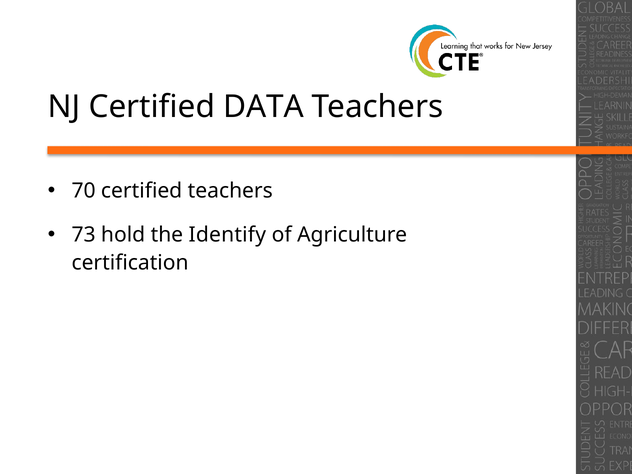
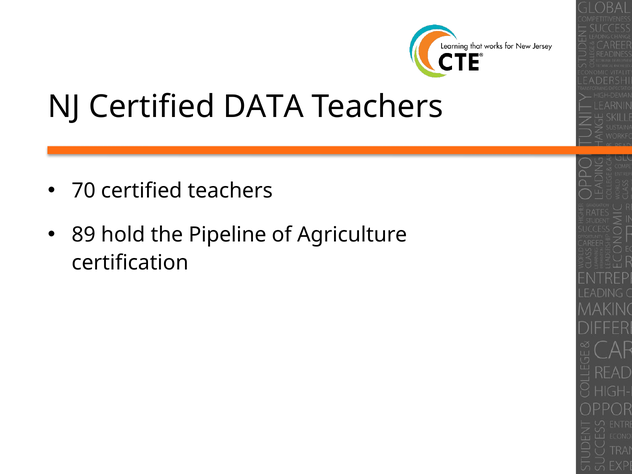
73: 73 -> 89 (84, 235)
Identify: Identify -> Pipeline (227, 235)
